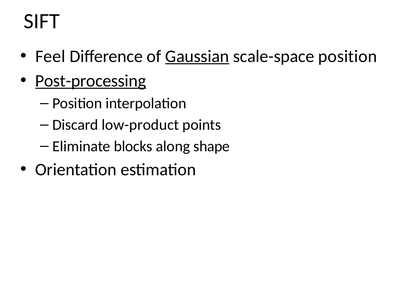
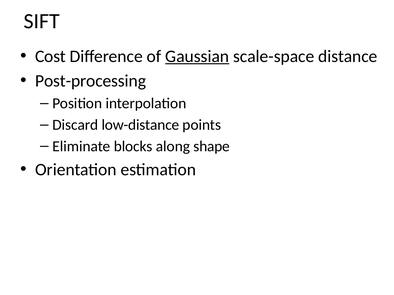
Feel: Feel -> Cost (50, 56)
scale-space position: position -> distance (348, 56)
Post-processing underline: present -> none (91, 81)
low-product: low-product -> low-distance (140, 125)
